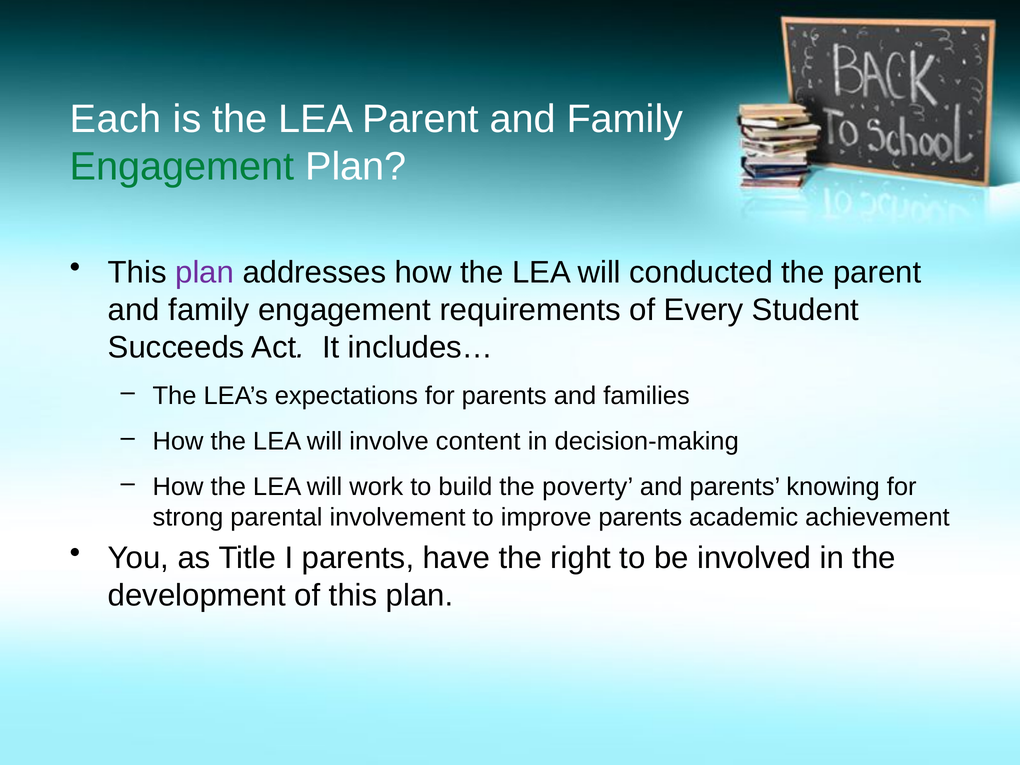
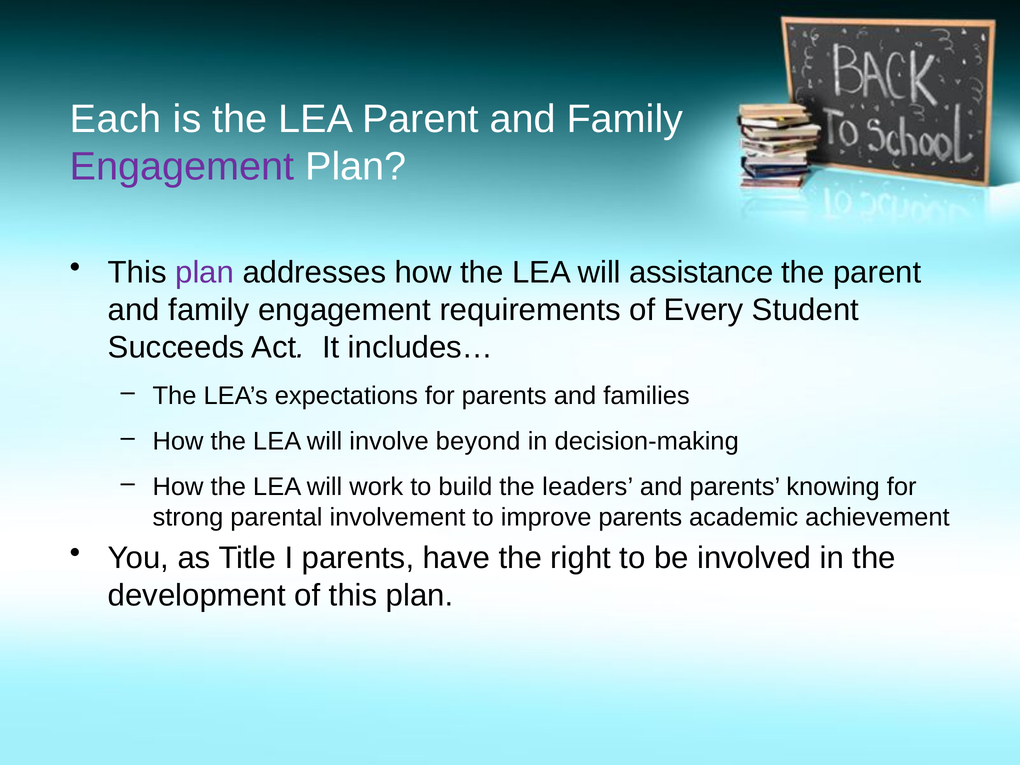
Engagement colour: green -> purple (182, 167)
conducted: conducted -> assistance (701, 272)
content: content -> beyond (478, 441)
poverty: poverty -> leaders (588, 487)
